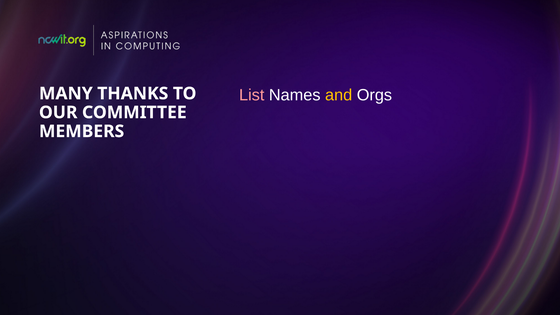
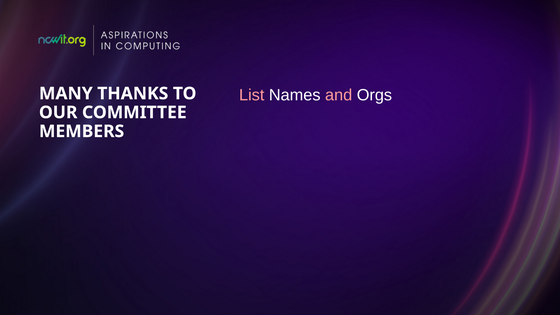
and colour: yellow -> pink (339, 95)
